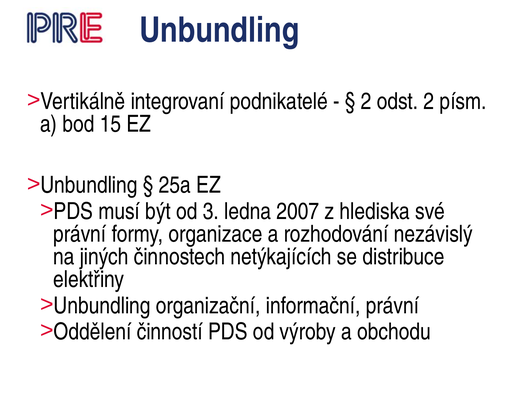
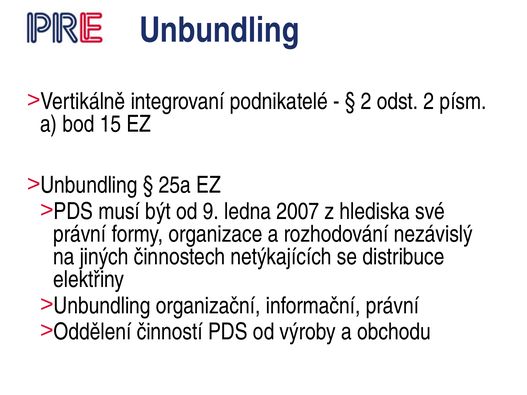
3: 3 -> 9 (211, 211)
